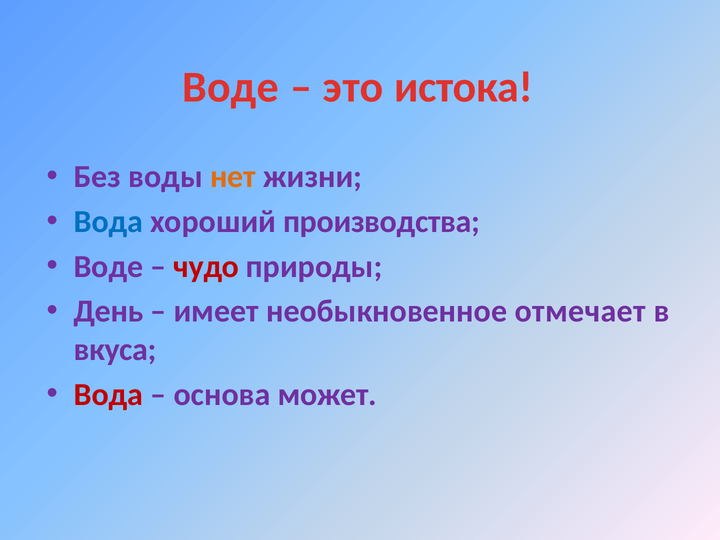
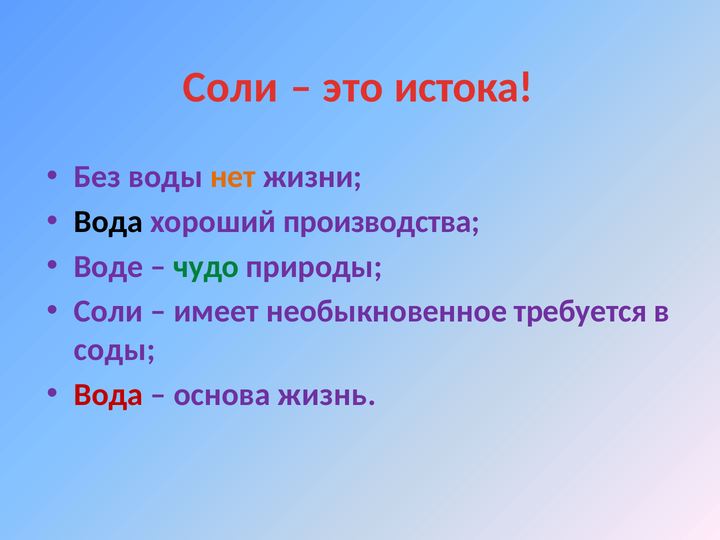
Воде: Воде -> Соли (230, 87)
Вода colour: blue -> black (108, 222)
чудо colour: red -> green (206, 267)
День: День -> Соли (108, 311)
отмечает: отмечает -> требуется (581, 311)
вкуса: вкуса -> соды (115, 350)
может: может -> жизнь (327, 395)
